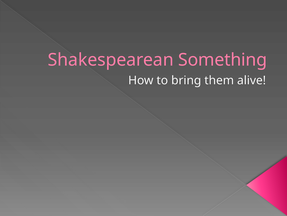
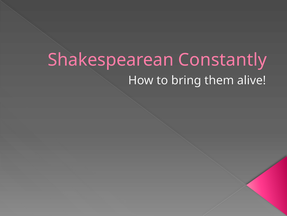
Something: Something -> Constantly (223, 60)
